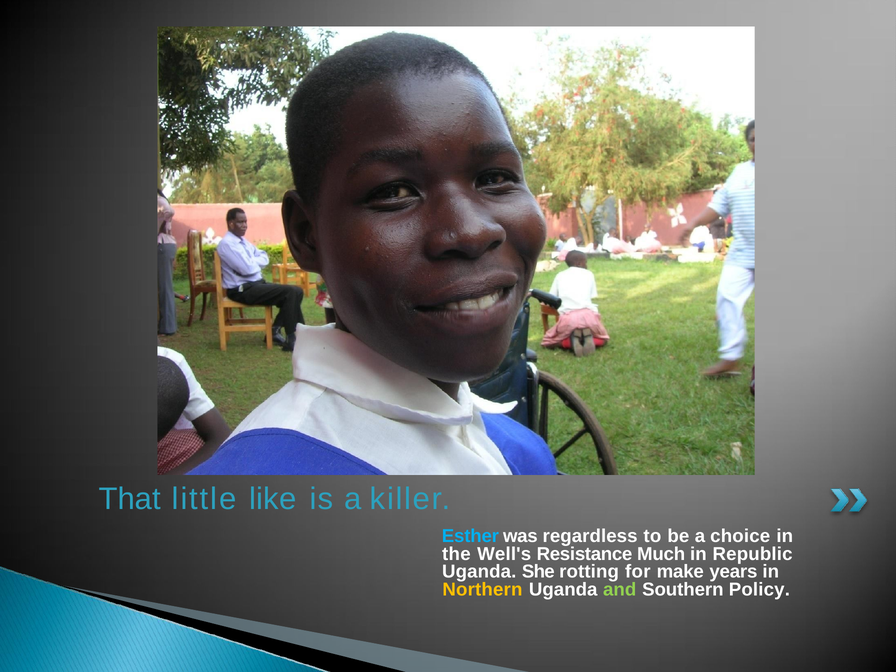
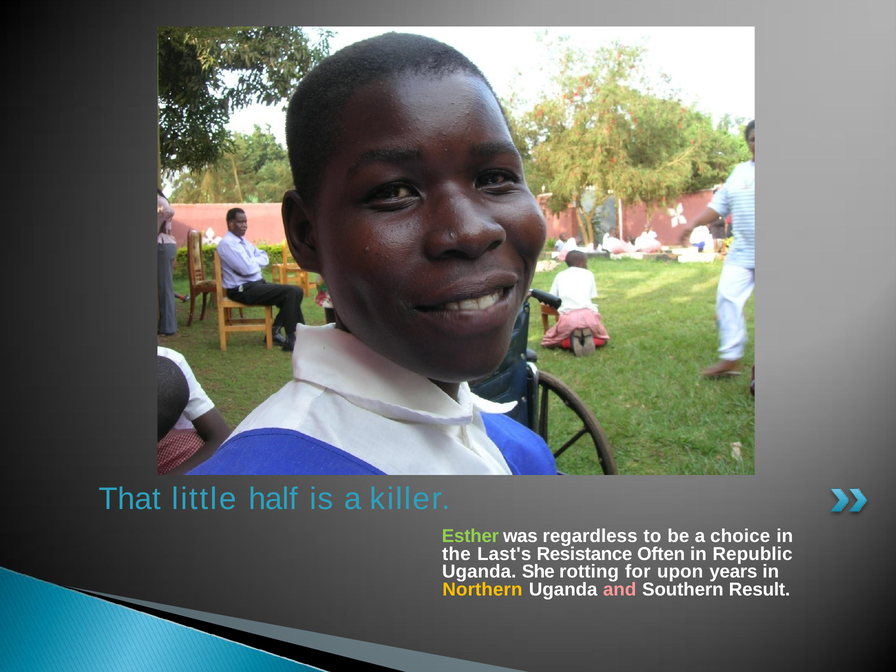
like: like -> half (273, 499)
Esther colour: light blue -> light green (470, 536)
Well's: Well's -> Last's (504, 554)
Much: Much -> Often (661, 554)
make: make -> upon (680, 572)
and colour: light green -> pink (620, 590)
Policy: Policy -> Result (760, 590)
